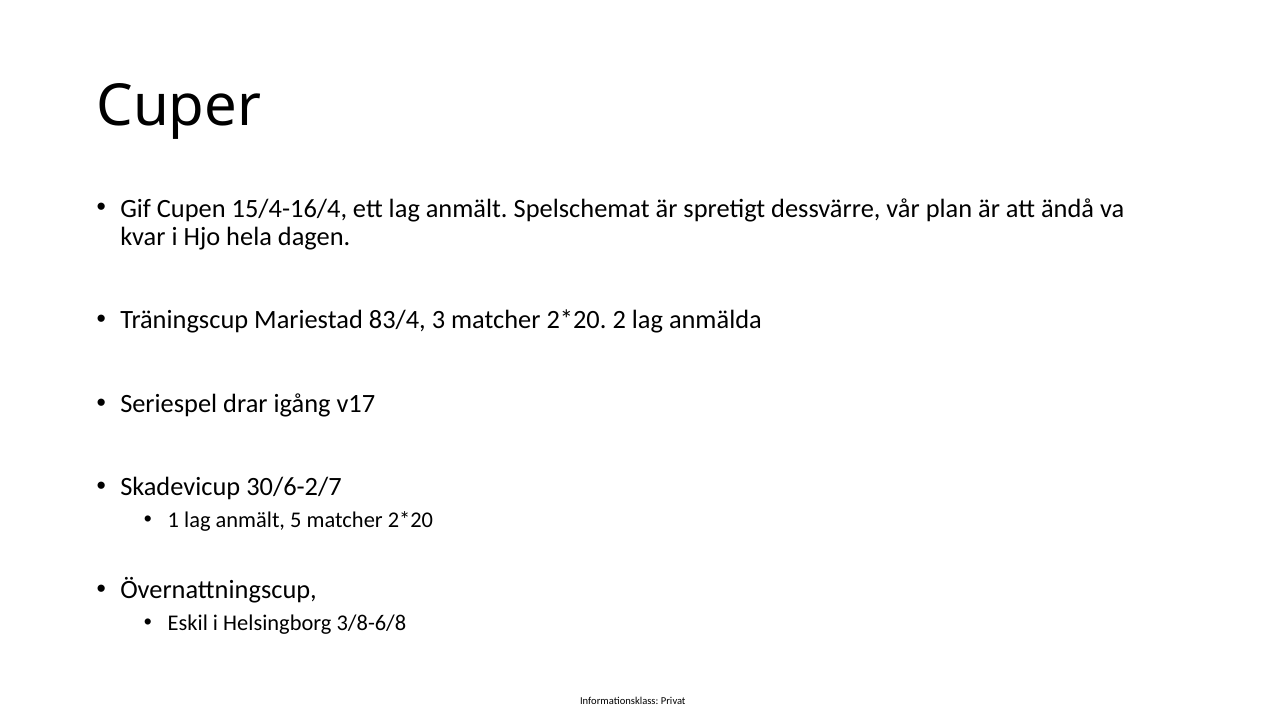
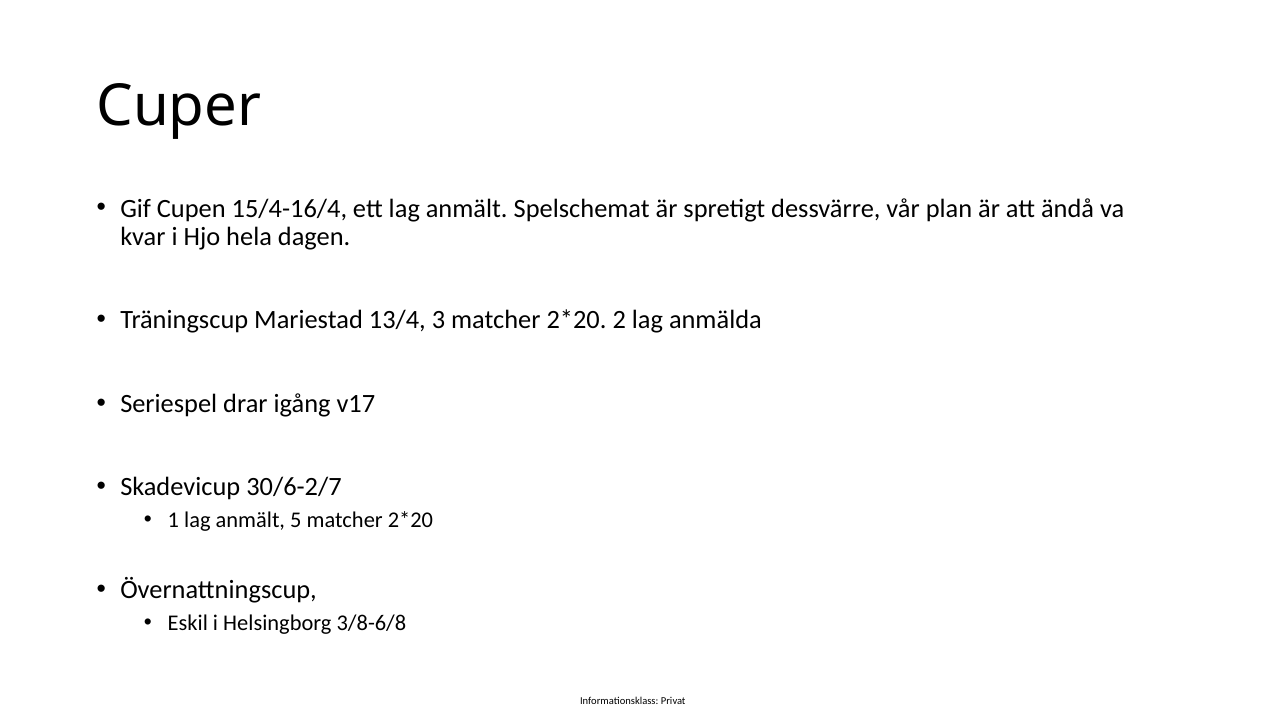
83/4: 83/4 -> 13/4 (397, 320)
